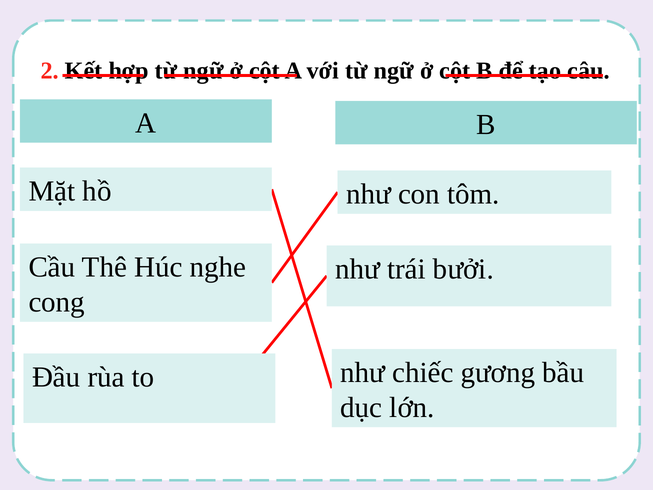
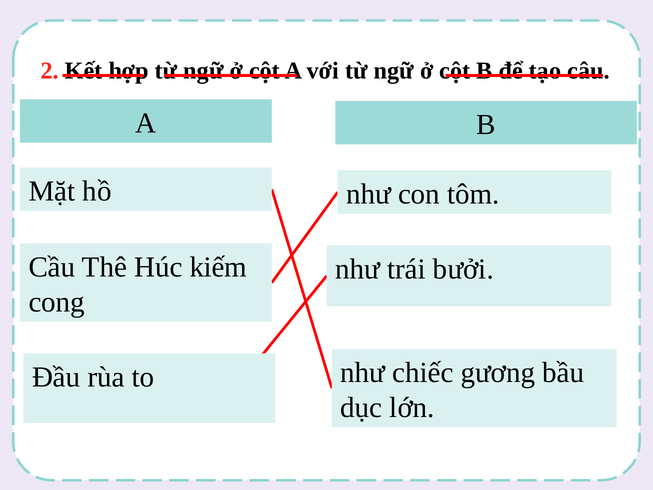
nghe: nghe -> kiếm (218, 267)
